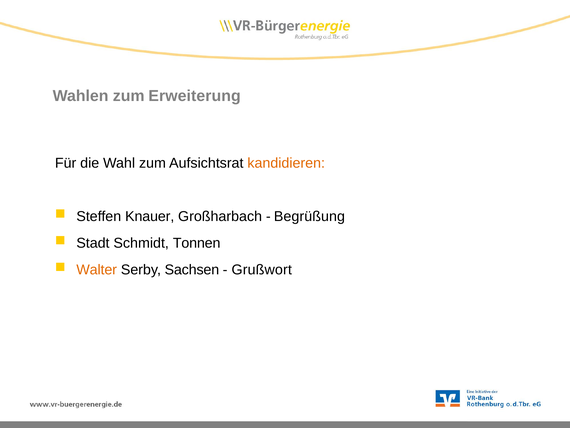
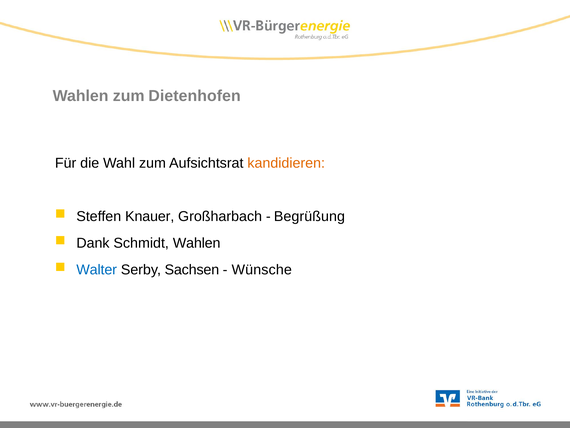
Erweiterung: Erweiterung -> Dietenhofen (195, 96)
Stadt: Stadt -> Dank (93, 243)
Schmidt Tonnen: Tonnen -> Wahlen (197, 243)
Walter colour: orange -> blue (97, 270)
Grußwort: Grußwort -> Wünsche (262, 270)
